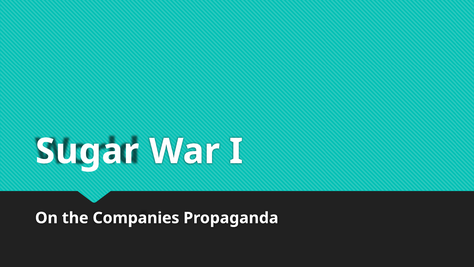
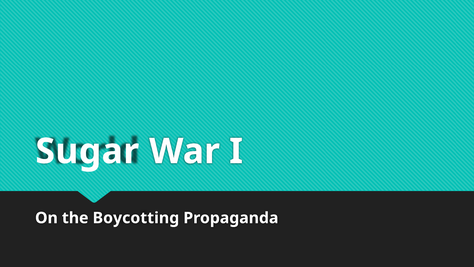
Companies: Companies -> Boycotting (136, 218)
